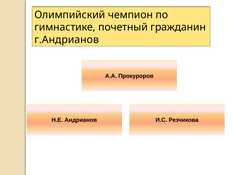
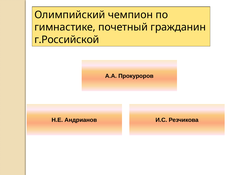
г.Андрианов: г.Андрианов -> г.Российской (67, 40)
